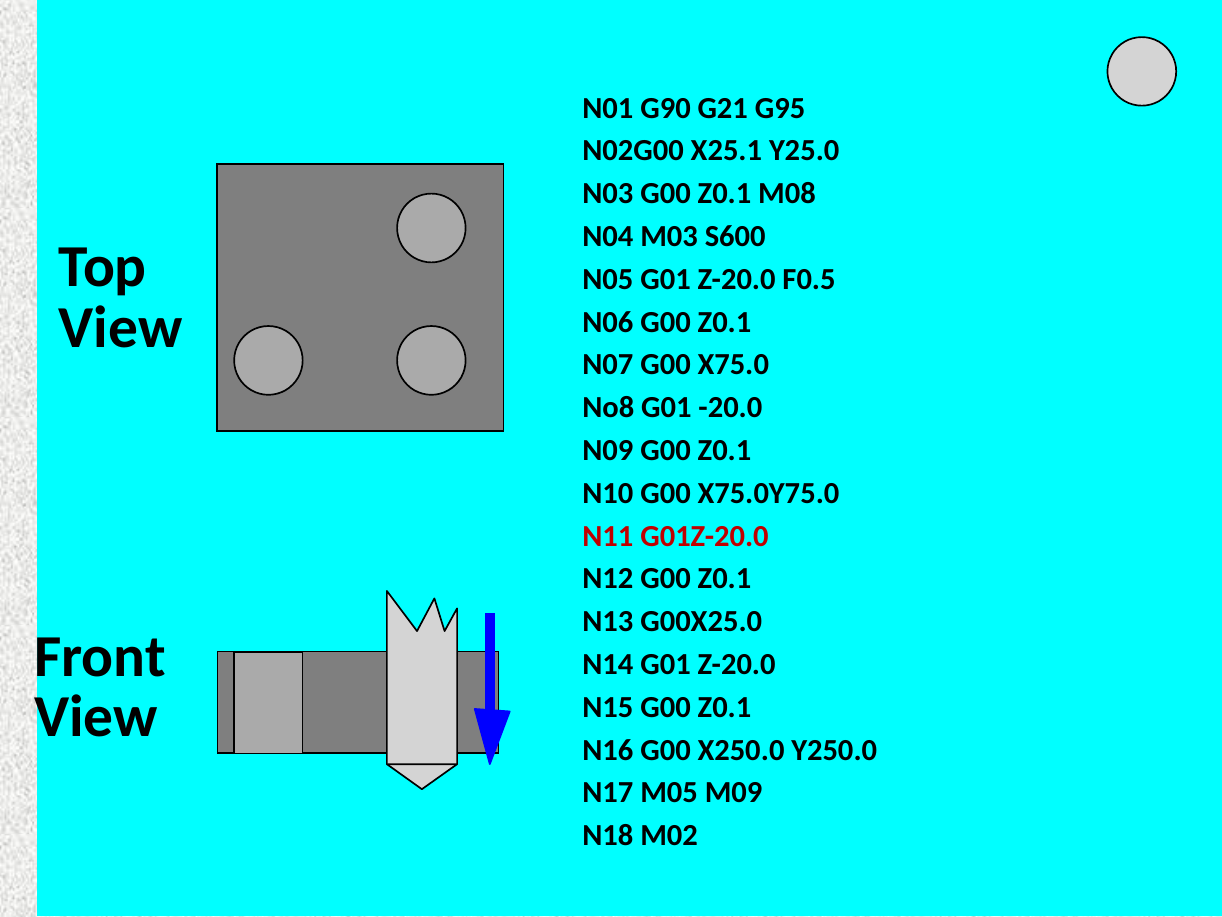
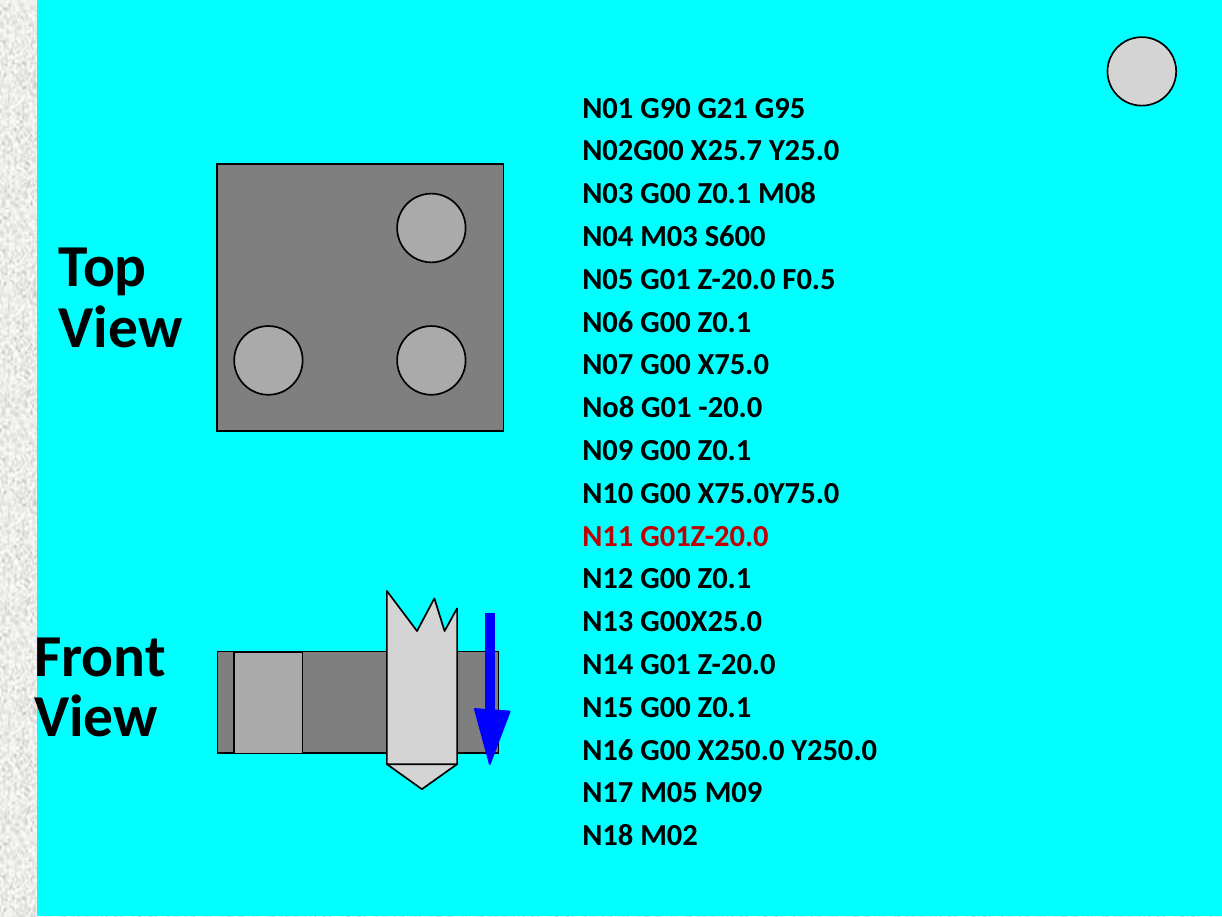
X25.1: X25.1 -> X25.7 (726, 151)
